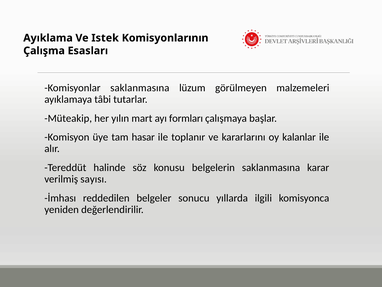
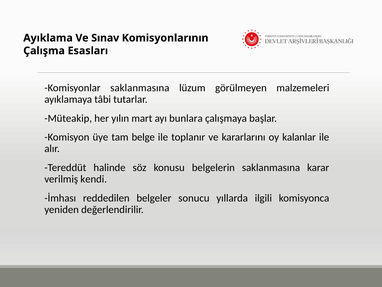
Istek: Istek -> Sınav (105, 38)
formları: formları -> bunlara (186, 118)
hasar: hasar -> belge (143, 137)
sayısı: sayısı -> kendi (94, 179)
